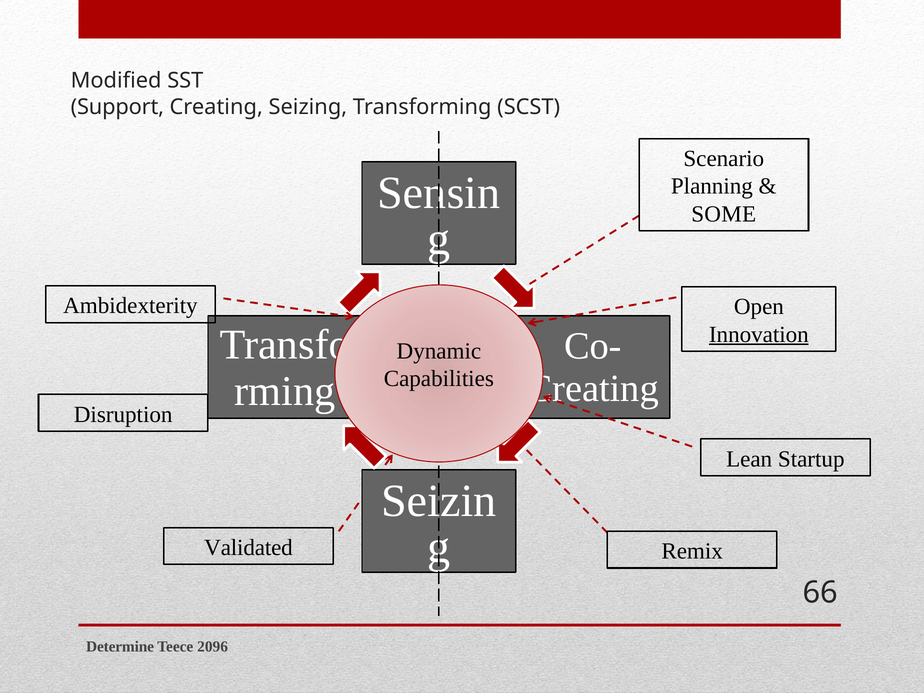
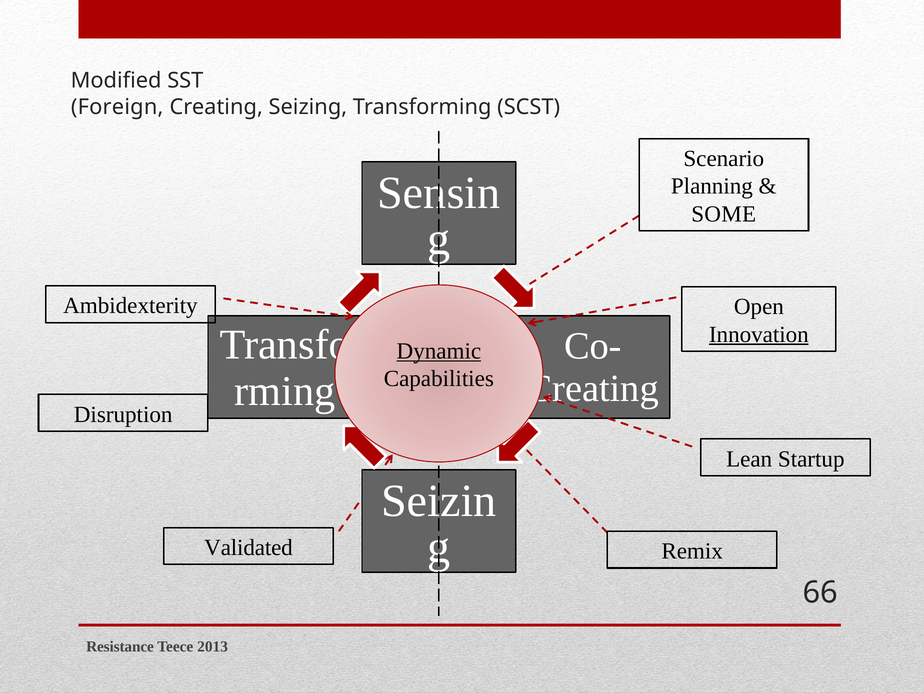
Support: Support -> Foreign (117, 107)
Dynamic underline: none -> present (439, 351)
Determine: Determine -> Resistance (120, 647)
2096: 2096 -> 2013 (213, 647)
